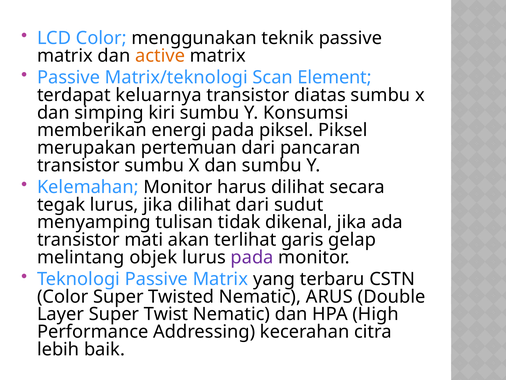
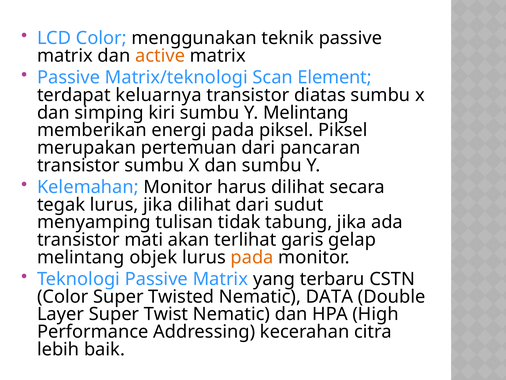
Y Konsumsi: Konsumsi -> Melintang (306, 113)
dikenal: dikenal -> tabung (299, 222)
pada colour: purple -> orange (252, 257)
ARUS: ARUS -> DATA (329, 296)
